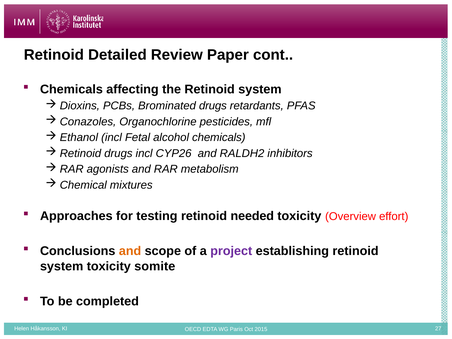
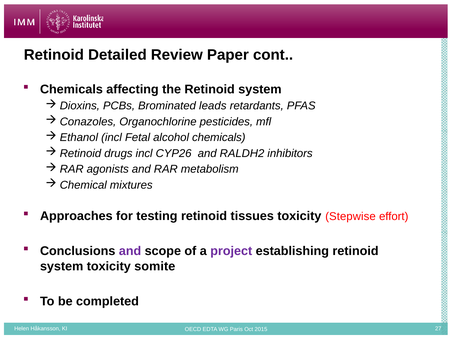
Brominated drugs: drugs -> leads (213, 106)
needed: needed -> tissues (252, 216)
Overview: Overview -> Stepwise (351, 216)
and colour: orange -> purple (130, 251)
